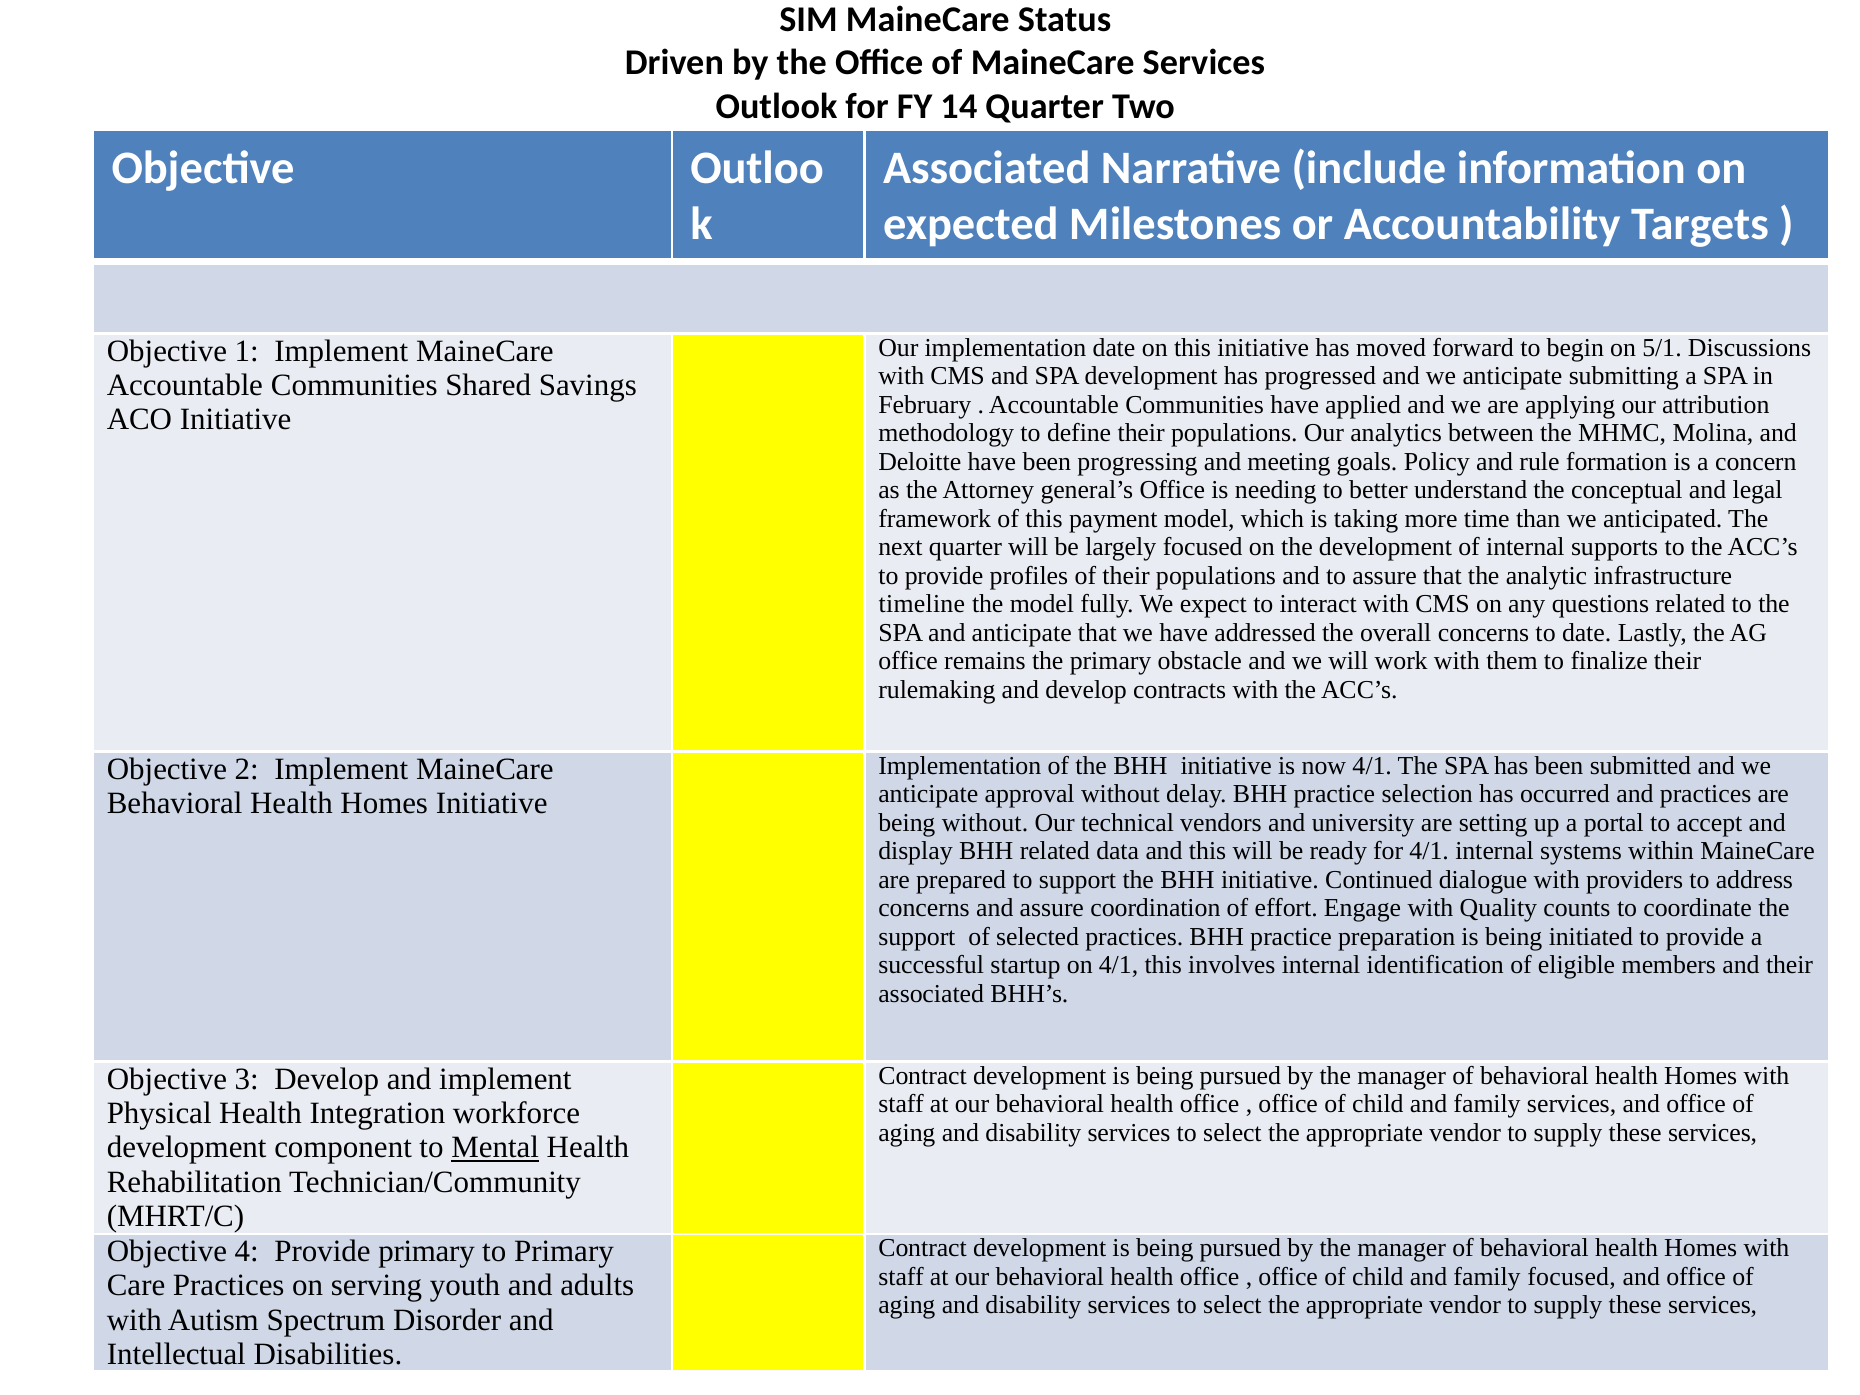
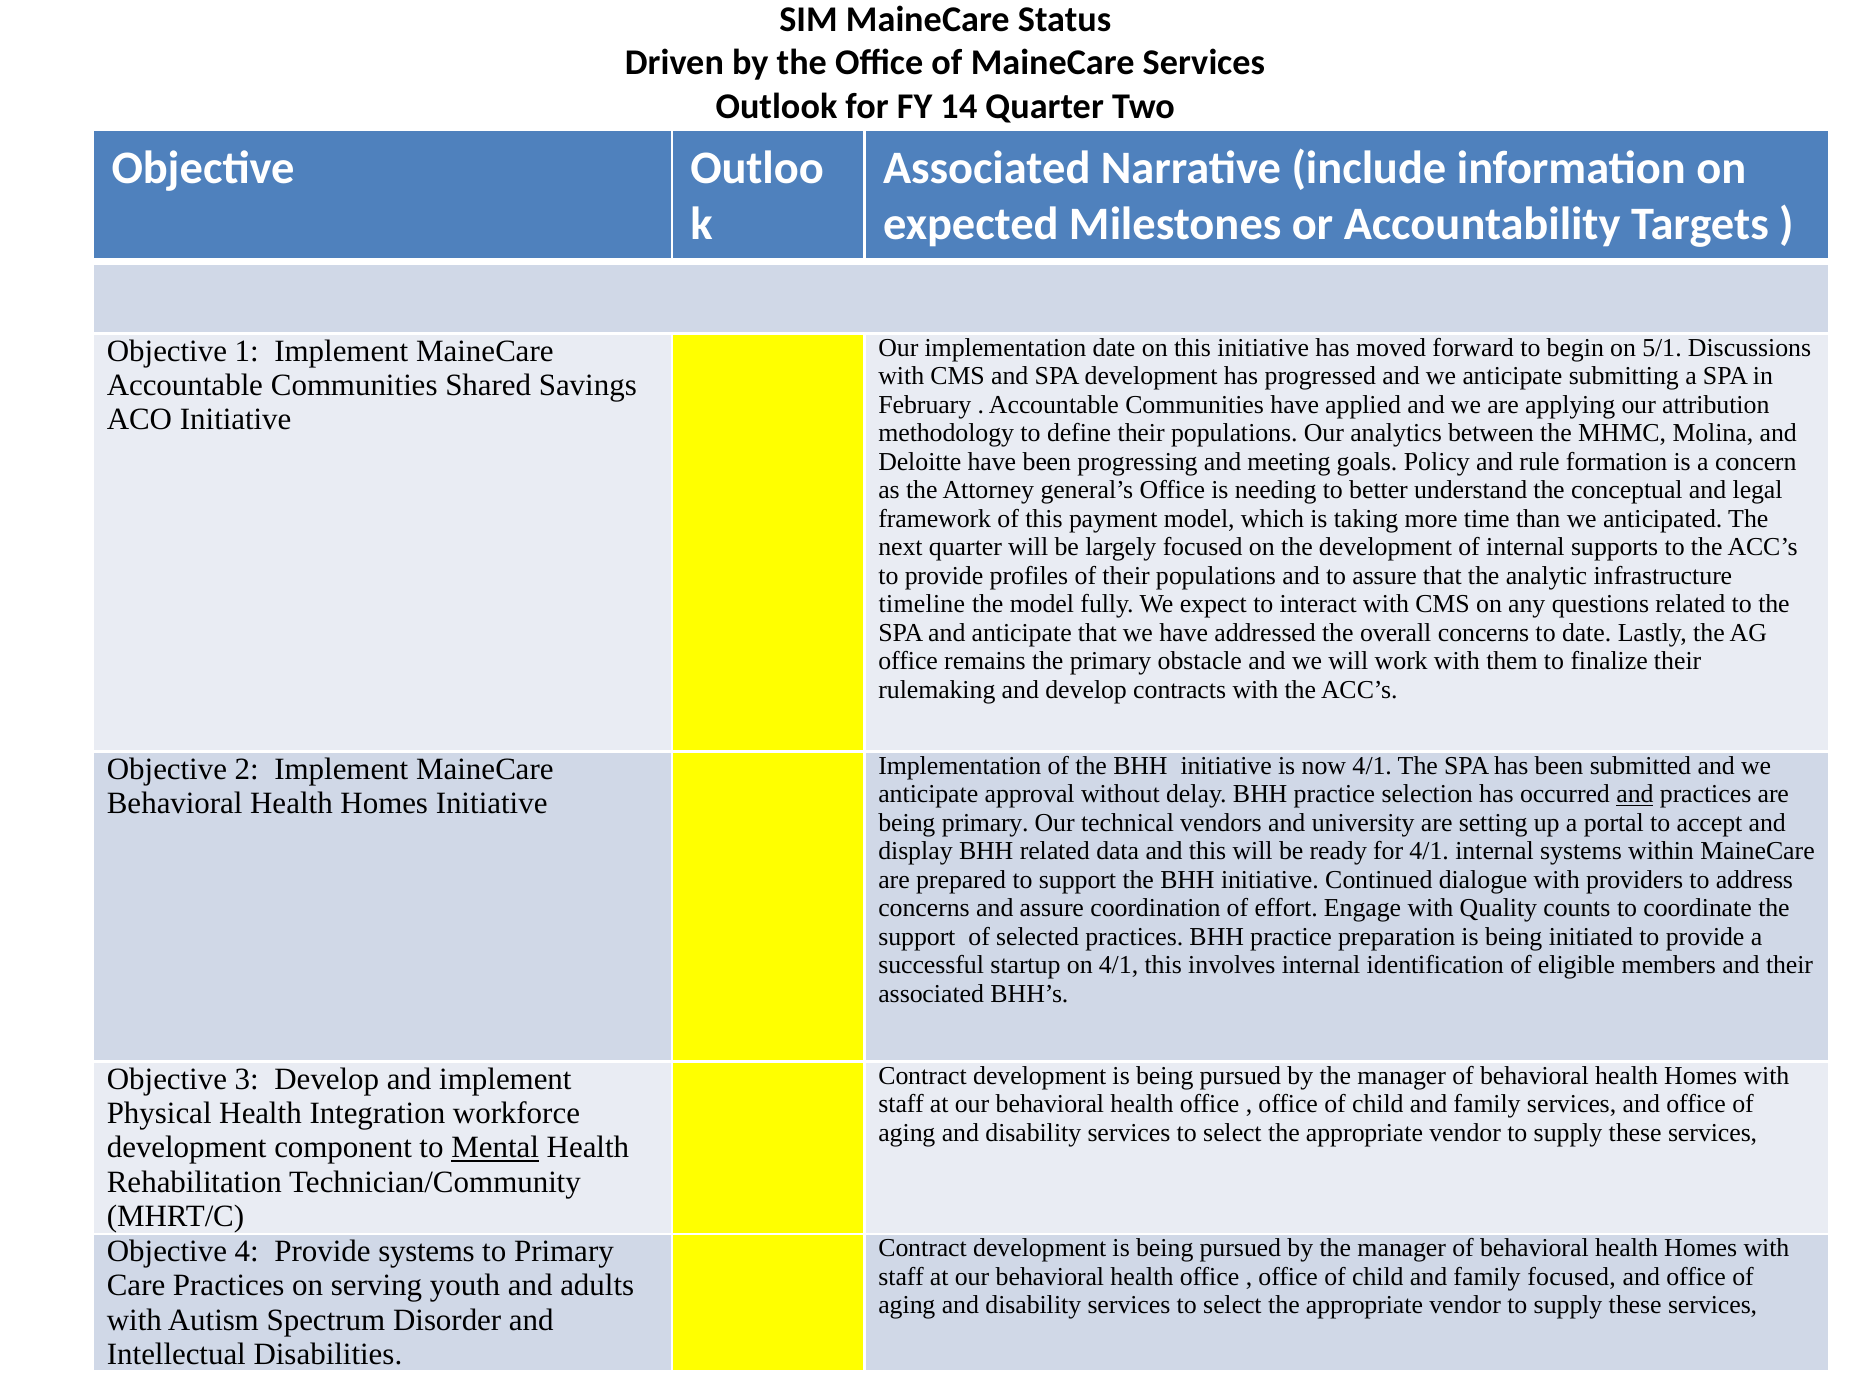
and underline: none -> present (1635, 794)
being without: without -> primary (985, 823)
Provide primary: primary -> systems (427, 1251)
